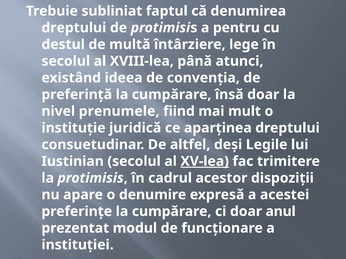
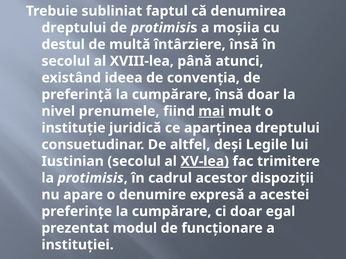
pentru: pentru -> moșiia (236, 28)
întârziere lege: lege -> însă (244, 44)
mai underline: none -> present (211, 111)
anul: anul -> egal (281, 212)
